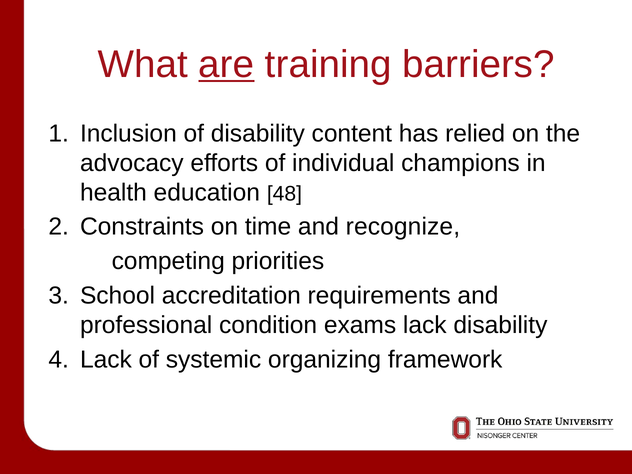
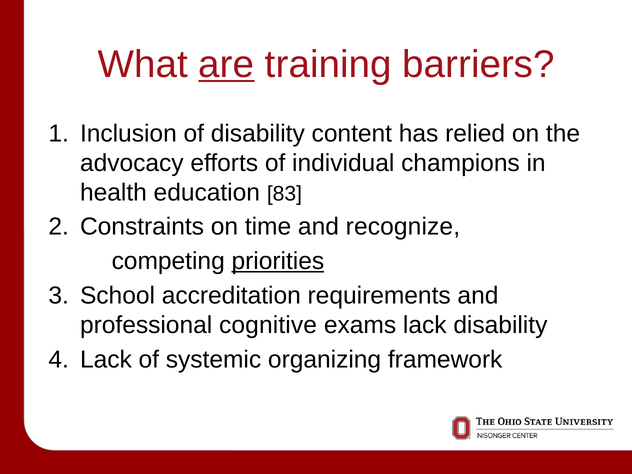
48: 48 -> 83 (284, 194)
priorities underline: none -> present (278, 261)
condition: condition -> cognitive (268, 325)
